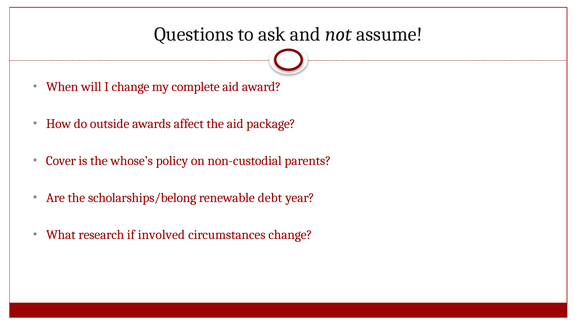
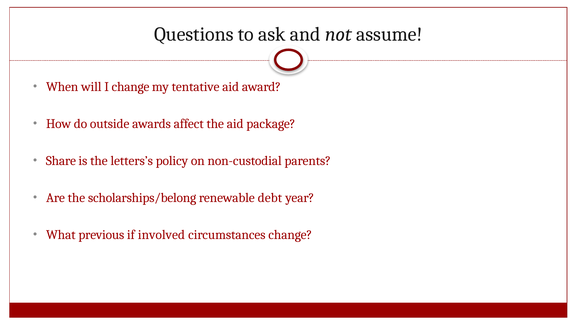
complete: complete -> tentative (196, 87)
Cover: Cover -> Share (61, 161)
whose’s: whose’s -> letters’s (132, 161)
research: research -> previous (101, 235)
